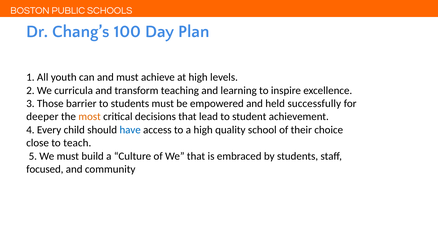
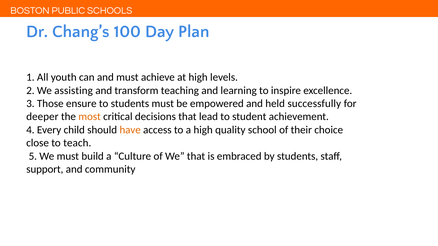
curricula: curricula -> assisting (74, 91)
barrier: barrier -> ensure (81, 104)
have colour: blue -> orange (130, 130)
focused: focused -> support (45, 169)
